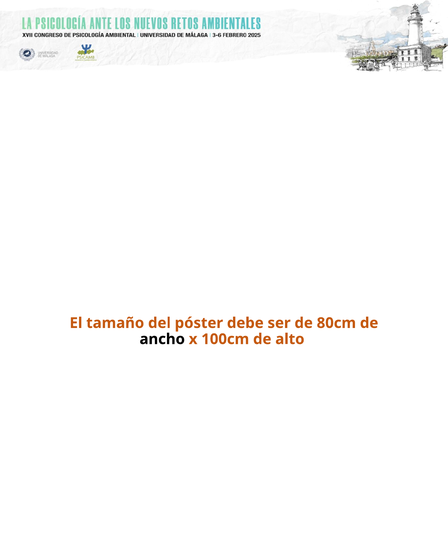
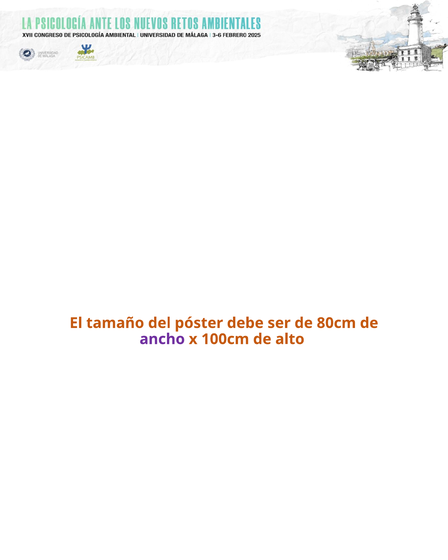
ancho colour: black -> purple (162, 339)
